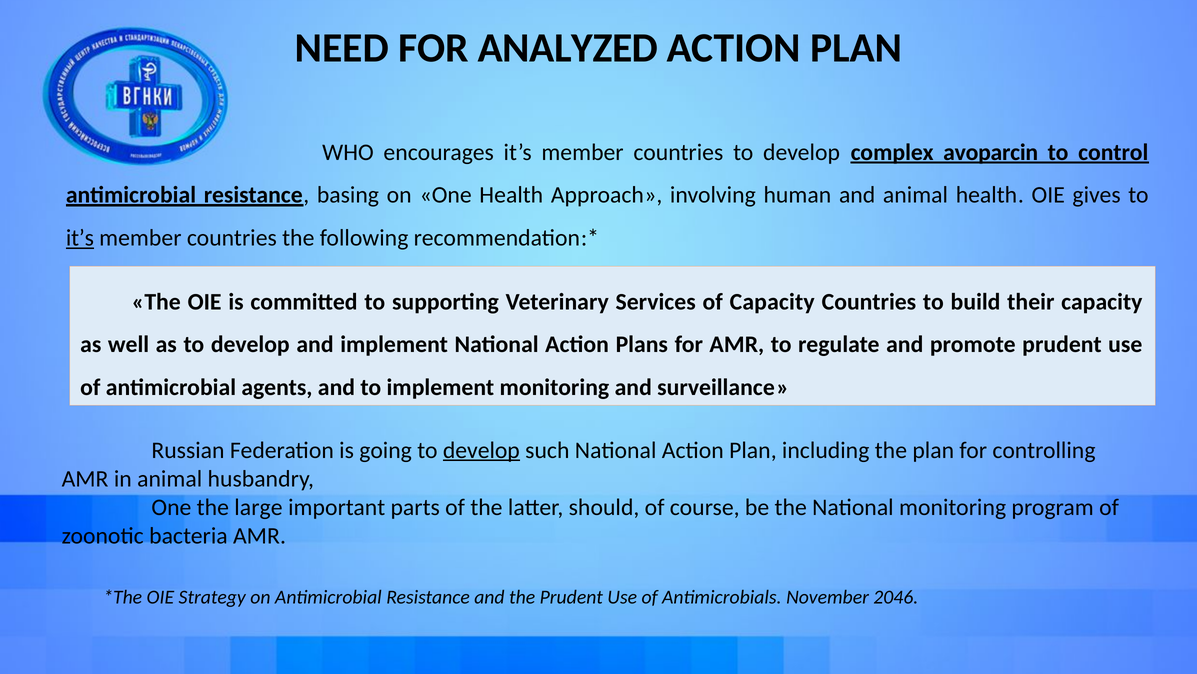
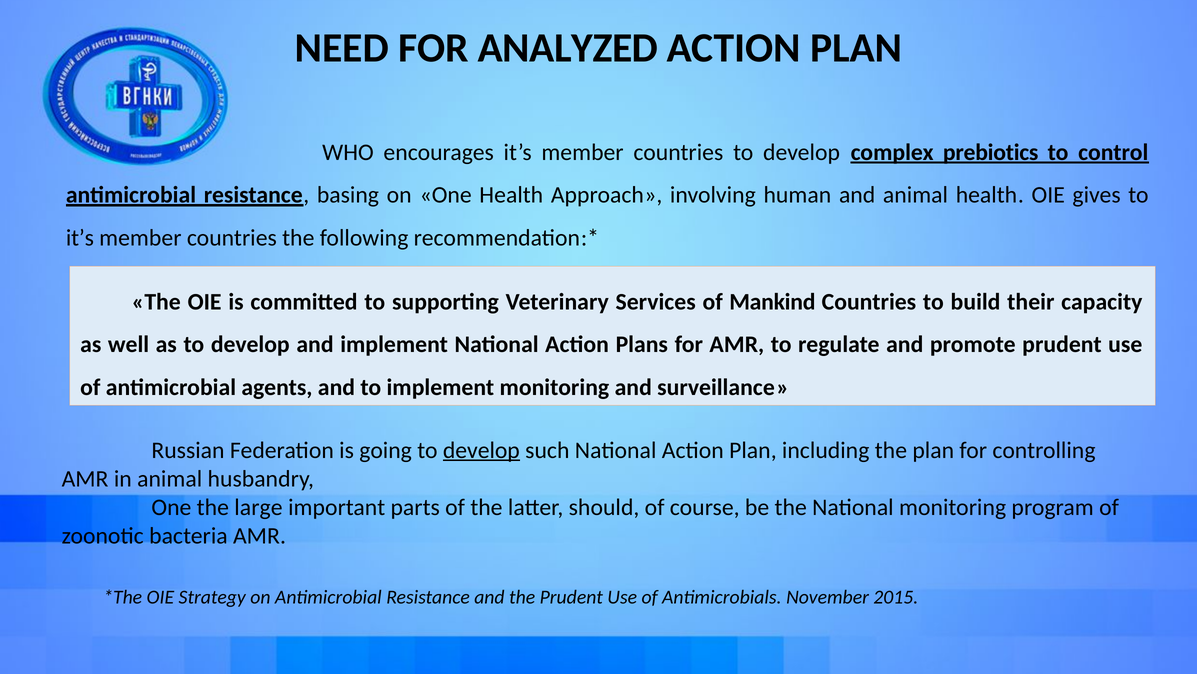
avoparcin: avoparcin -> prebiotics (991, 152)
it’s underline: present -> none (80, 238)
of Capacity: Capacity -> Mankind (772, 301)
2046: 2046 -> 2015 (896, 597)
